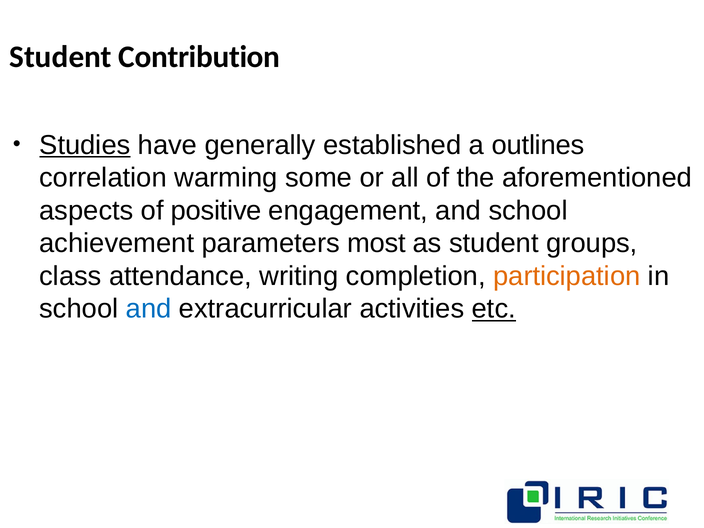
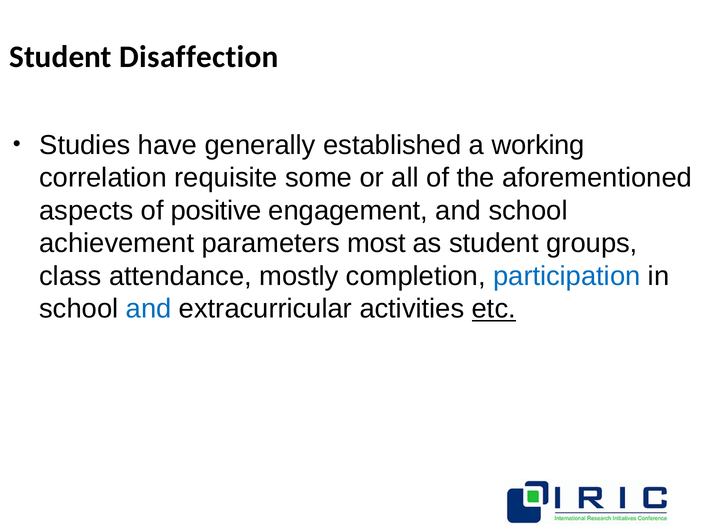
Contribution: Contribution -> Disaffection (199, 57)
Studies underline: present -> none (85, 145)
outlines: outlines -> working (538, 145)
warming: warming -> requisite (226, 178)
writing: writing -> mostly (299, 276)
participation colour: orange -> blue (567, 276)
